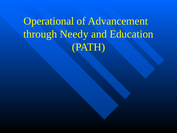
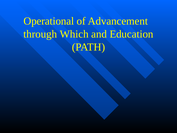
Needy: Needy -> Which (74, 34)
